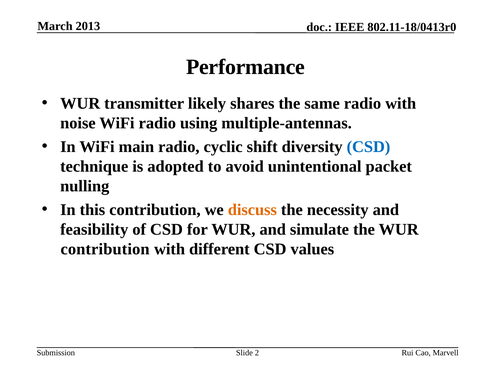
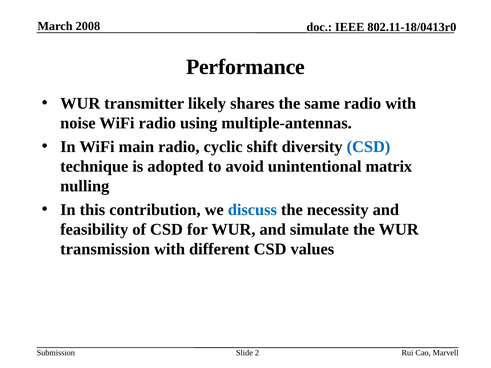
2013: 2013 -> 2008 (88, 26)
packet: packet -> matrix (389, 166)
discuss colour: orange -> blue (252, 210)
contribution: contribution -> transmission (105, 249)
